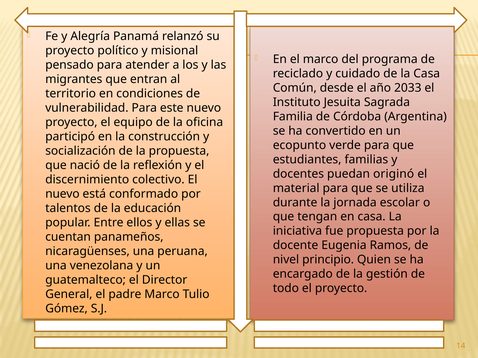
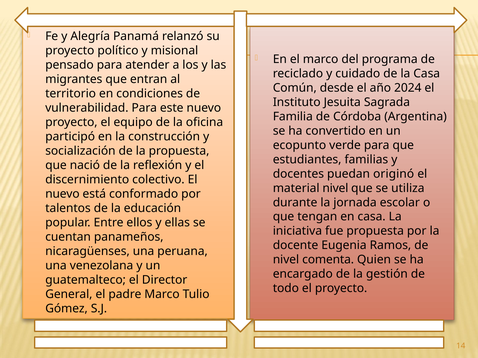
2033: 2033 -> 2024 (408, 88)
material para: para -> nivel (335, 188)
principio: principio -> comenta (328, 260)
